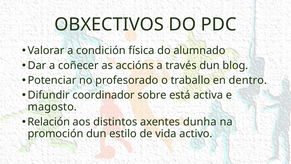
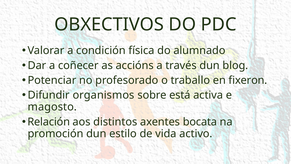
dentro: dentro -> fixeron (248, 80)
coordinador: coordinador -> organismos (103, 95)
dunha: dunha -> bocata (200, 122)
